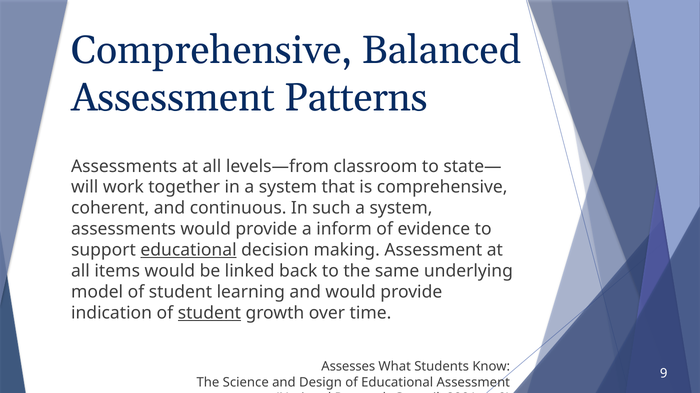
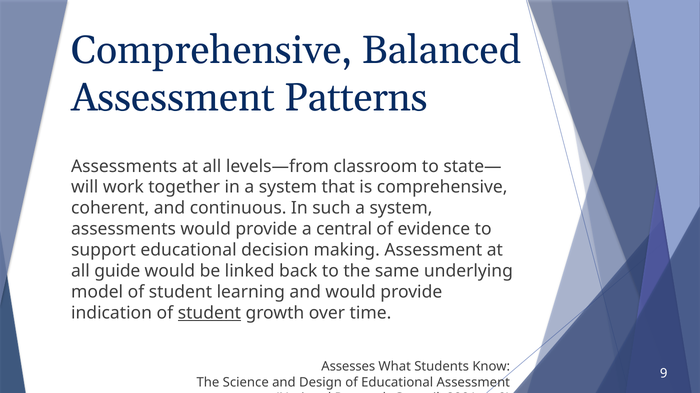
inform: inform -> central (344, 230)
educational underline: present -> none (189, 251)
items: items -> guide (117, 272)
